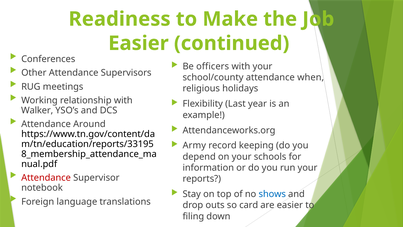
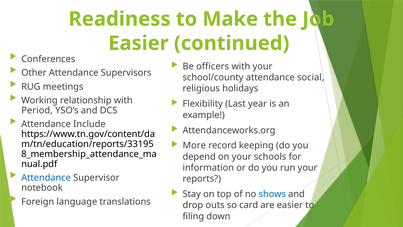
when: when -> social (311, 77)
Walker: Walker -> Period (37, 110)
Around: Around -> Include (89, 124)
Army: Army -> More (194, 145)
Attendance colour: red -> blue (46, 178)
